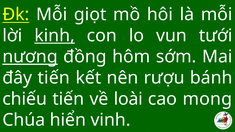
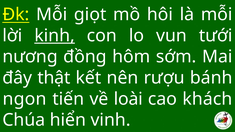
nương underline: present -> none (30, 57)
đây tiến: tiến -> thật (54, 78)
chiếu: chiếu -> ngon (25, 99)
mong: mong -> khách (207, 99)
